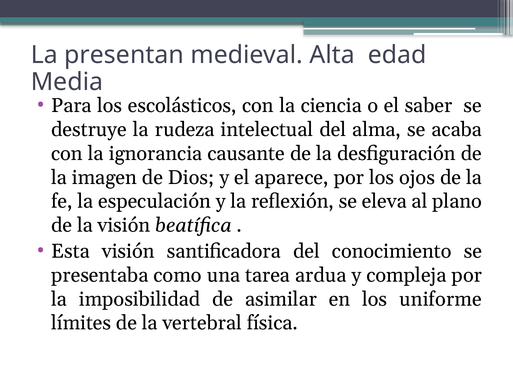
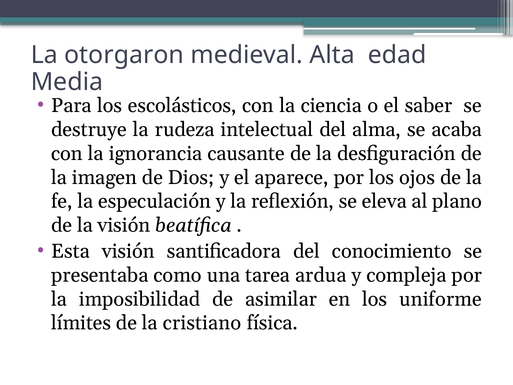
presentan: presentan -> otorgaron (124, 55)
vertebral: vertebral -> cristiano (202, 323)
